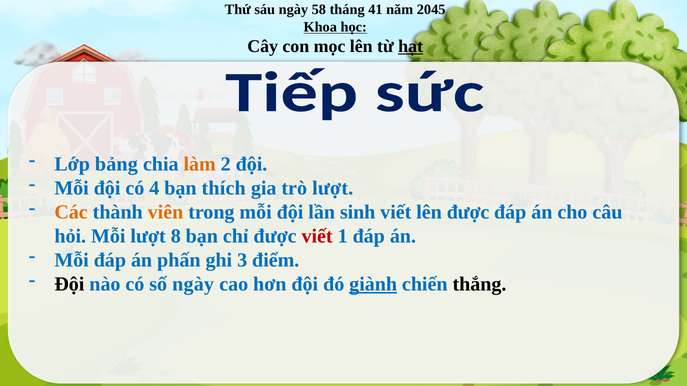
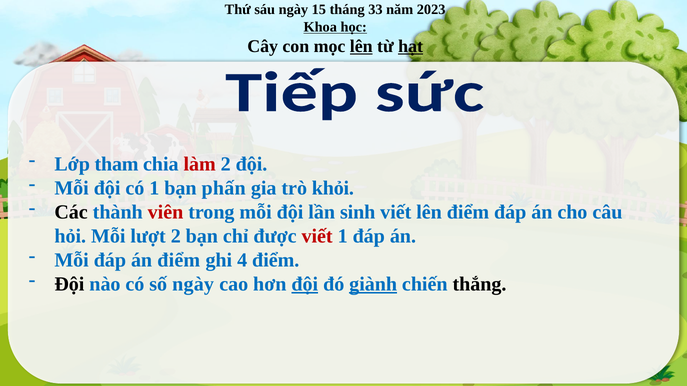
58: 58 -> 15 (319, 10)
41: 41 -> 33 (375, 10)
2045: 2045 -> 2023 (431, 10)
lên underline: none -> present (361, 46)
bảng: bảng -> tham (117, 164)
làm colour: orange -> red (200, 164)
có 4: 4 -> 1 (154, 188)
thích: thích -> phấn (224, 188)
trò lượt: lượt -> khỏi (333, 188)
Các colour: orange -> black (71, 212)
viên colour: orange -> red (166, 212)
lên được: được -> điểm (468, 212)
lượt 8: 8 -> 2 (176, 236)
án phấn: phấn -> điểm (179, 260)
3: 3 -> 4 (242, 260)
đội underline: none -> present (305, 284)
